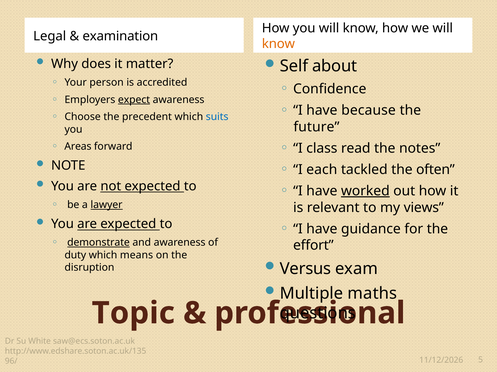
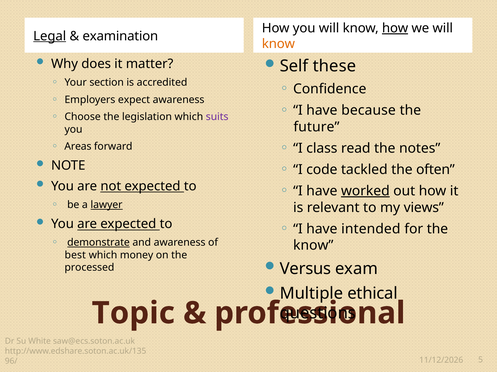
how underline: none -> present (395, 28)
Legal underline: none -> present (50, 36)
about: about -> these (334, 66)
person: person -> section (107, 83)
expect underline: present -> none (134, 100)
precedent: precedent -> legislation (147, 117)
suits colour: blue -> purple (217, 117)
each: each -> code (322, 170)
guidance: guidance -> intended (371, 229)
effort: effort -> know (313, 246)
duty: duty -> best (75, 255)
means: means -> money (137, 255)
disruption: disruption -> processed (89, 268)
maths: maths -> ethical (373, 294)
